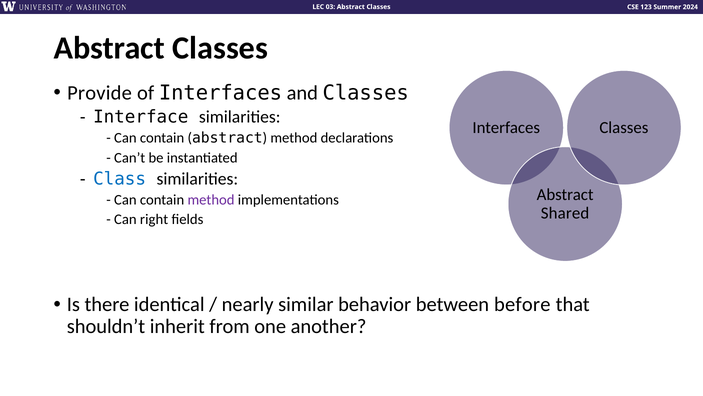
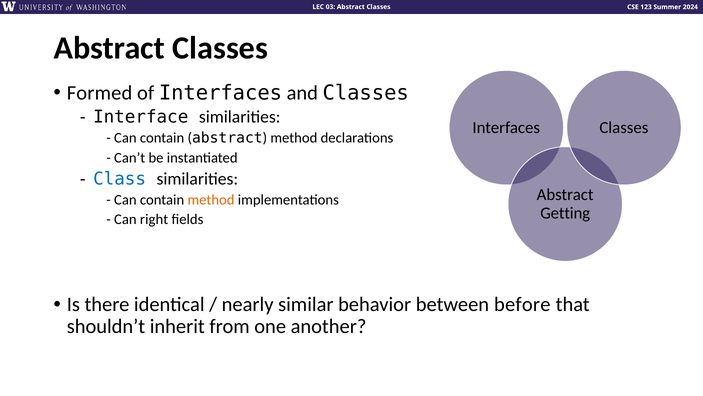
Provide: Provide -> Formed (100, 93)
method colour: purple -> orange (211, 200)
Shared: Shared -> Getting (565, 213)
